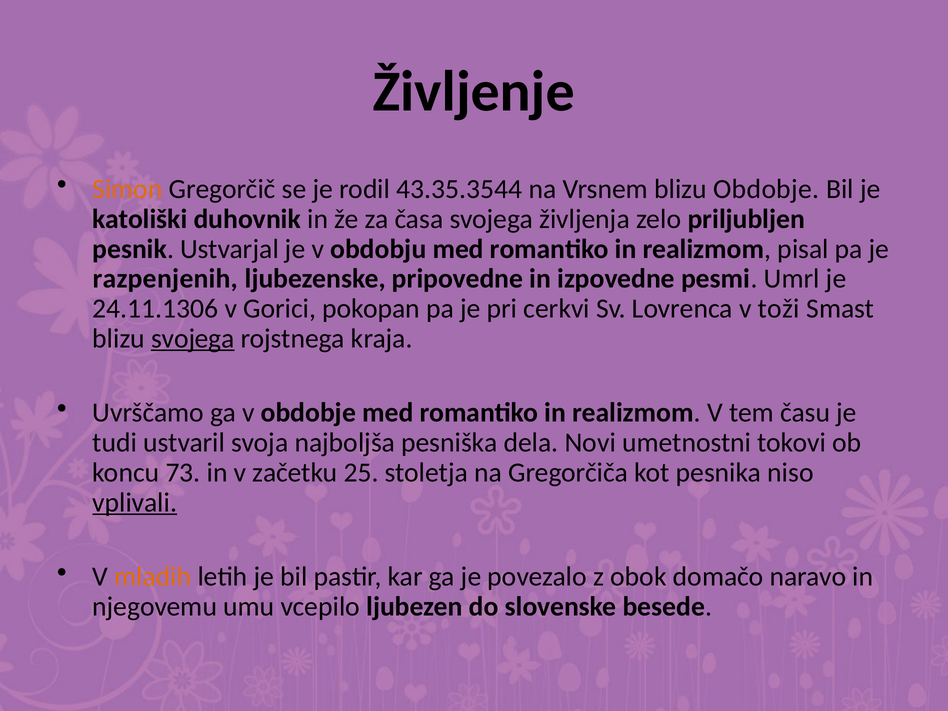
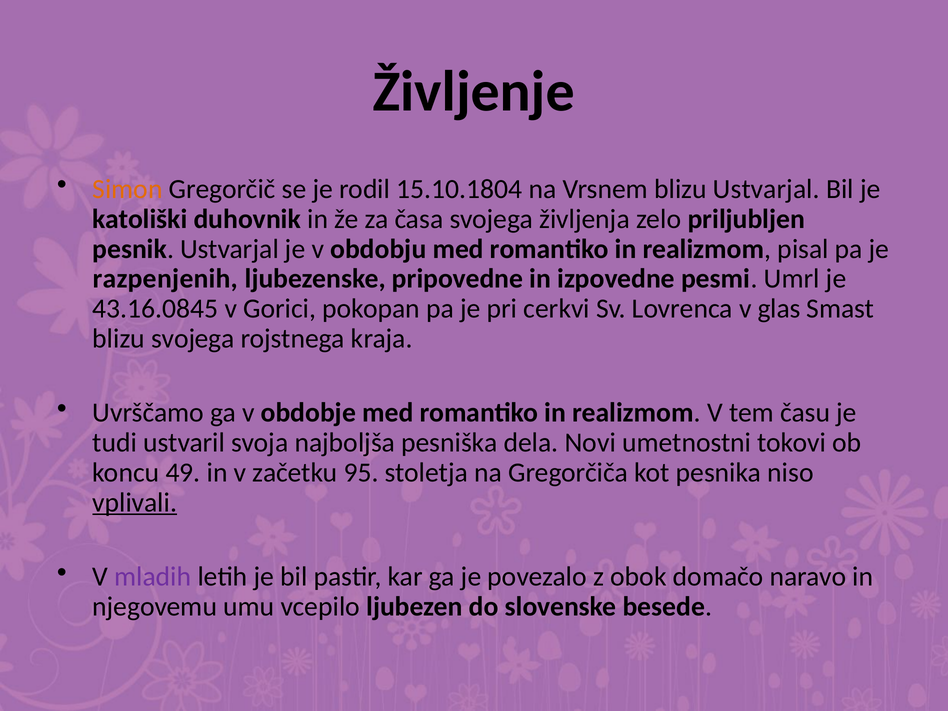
43.35.3544: 43.35.3544 -> 15.10.1804 (459, 189)
blizu Obdobje: Obdobje -> Ustvarjal (766, 189)
24.11.1306: 24.11.1306 -> 43.16.0845 (155, 309)
toži: toži -> glas (779, 309)
svojega underline: present -> none (193, 338)
73: 73 -> 49 (183, 473)
25: 25 -> 95 (361, 473)
mladih colour: orange -> purple (153, 577)
